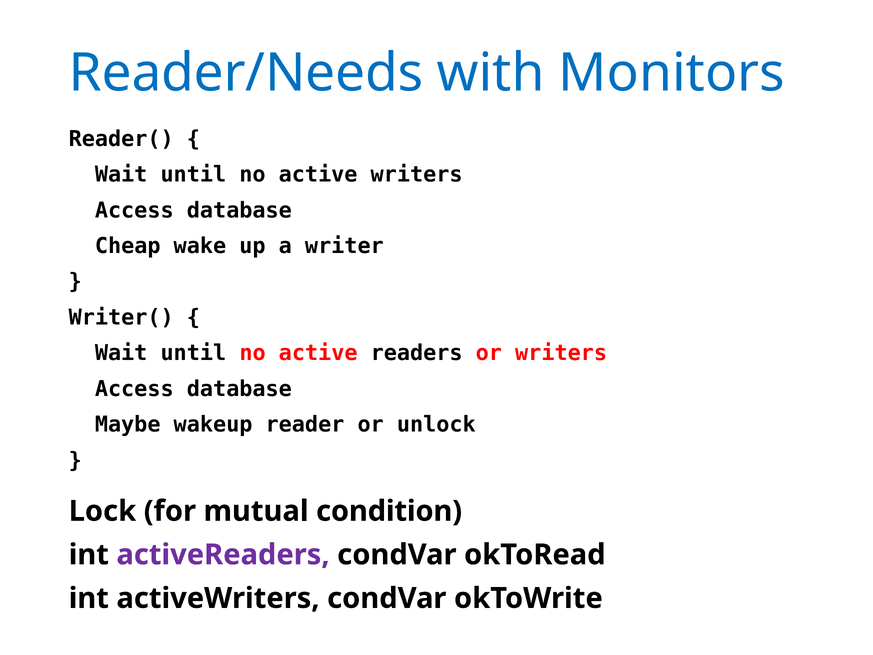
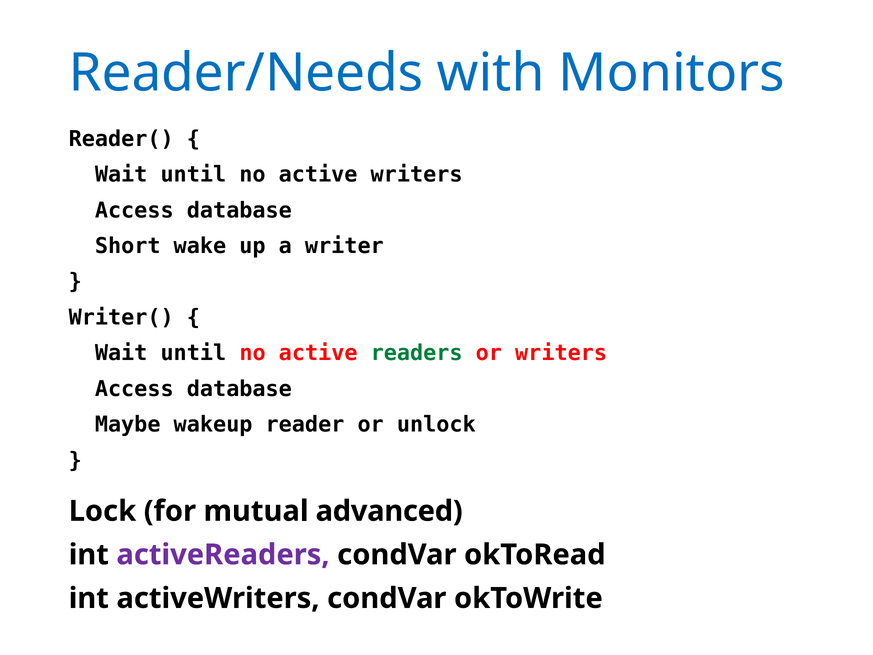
Cheap: Cheap -> Short (128, 246)
readers colour: black -> green (417, 353)
condition: condition -> advanced (389, 511)
